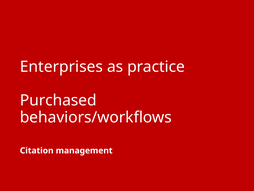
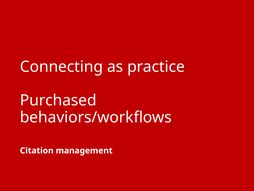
Enterprises: Enterprises -> Connecting (61, 67)
